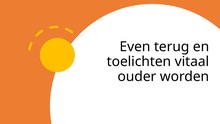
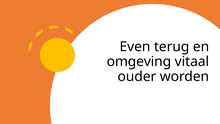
toelichten: toelichten -> omgeving (139, 61)
